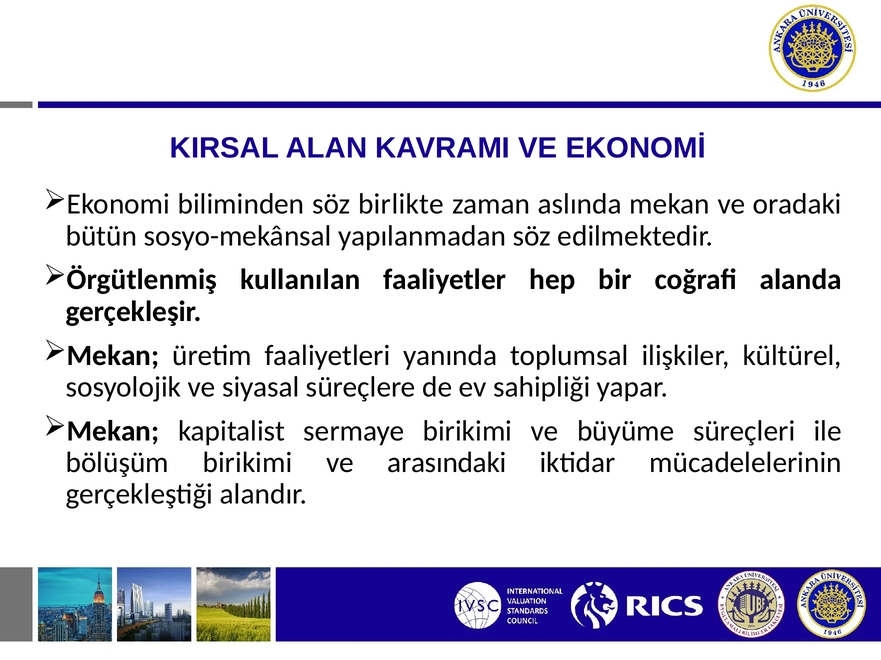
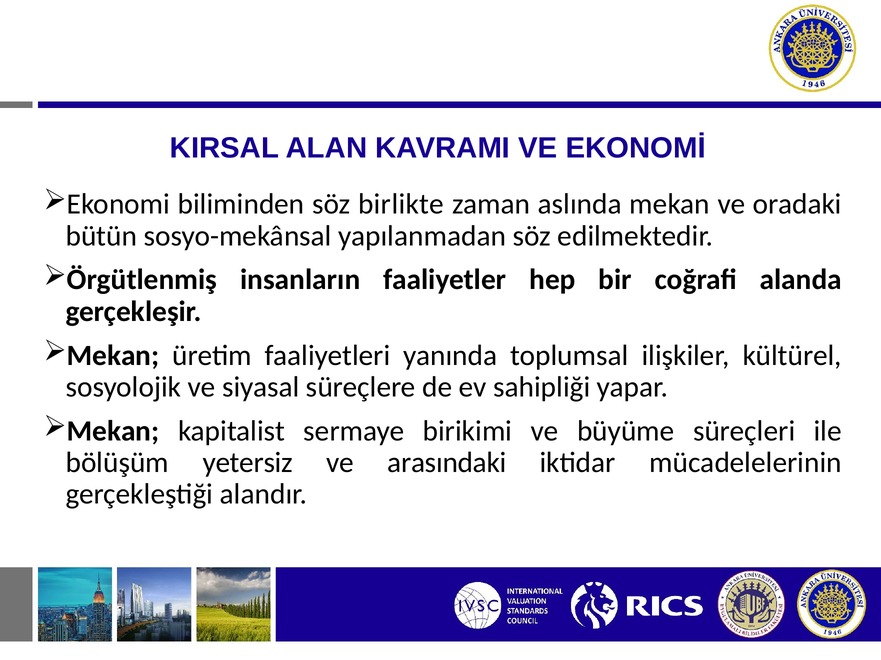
kullanılan: kullanılan -> insanların (300, 280)
bölüşüm birikimi: birikimi -> yetersiz (248, 463)
